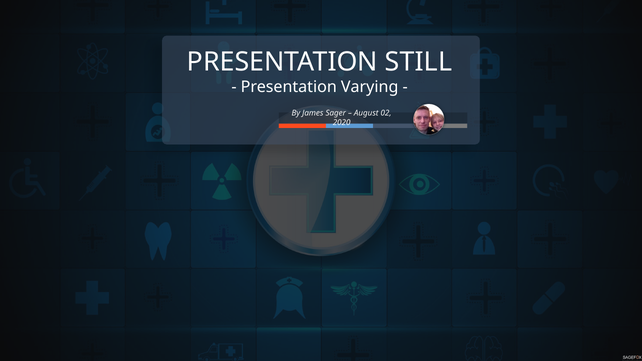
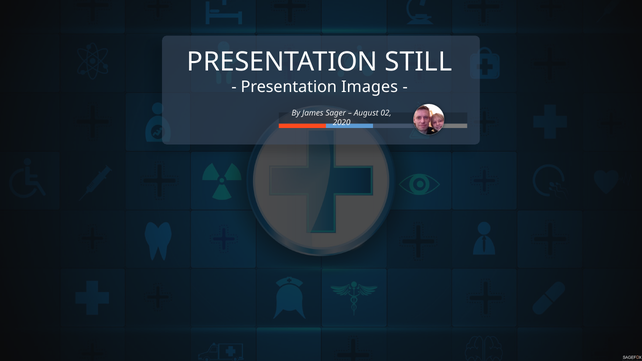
Varying: Varying -> Images (370, 87)
